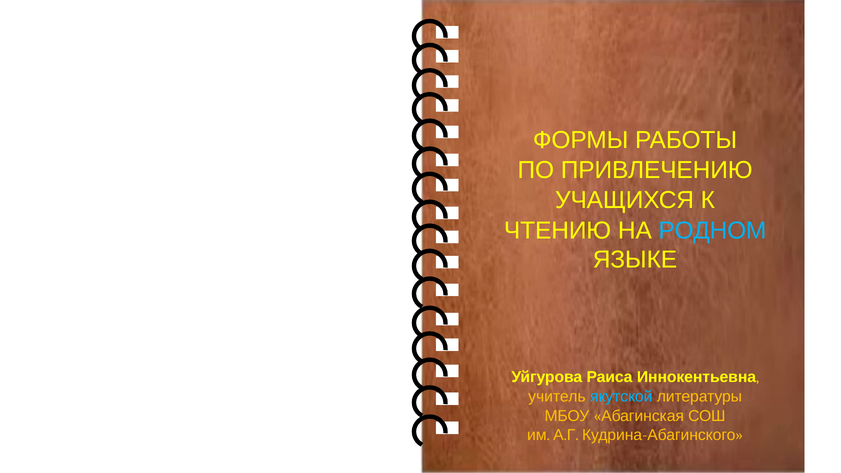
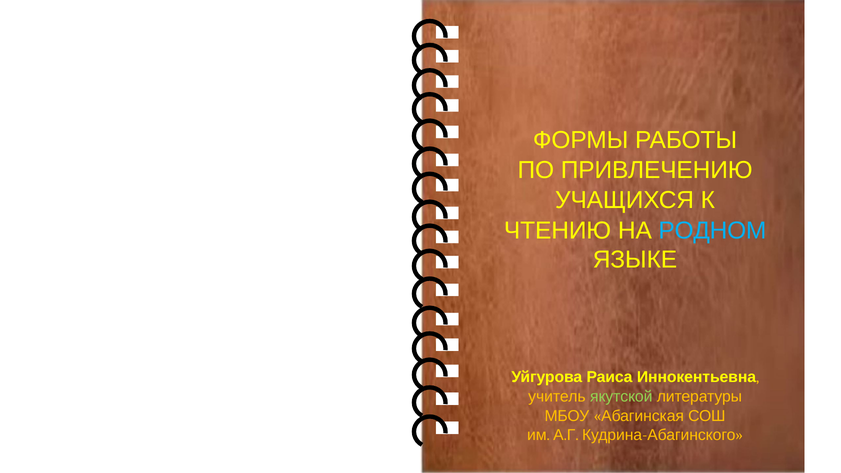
якутской colour: light blue -> light green (621, 397)
